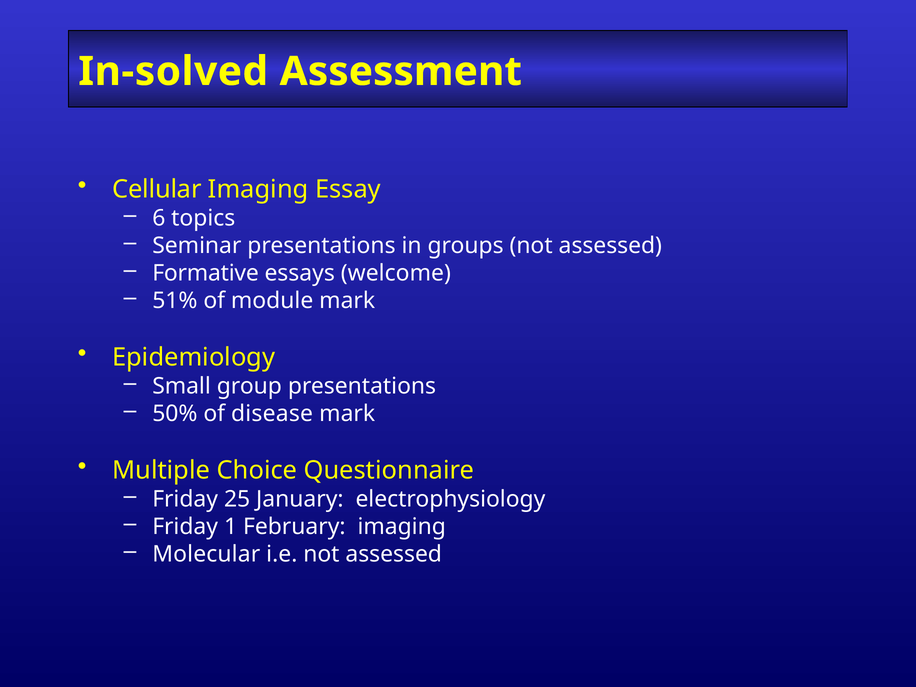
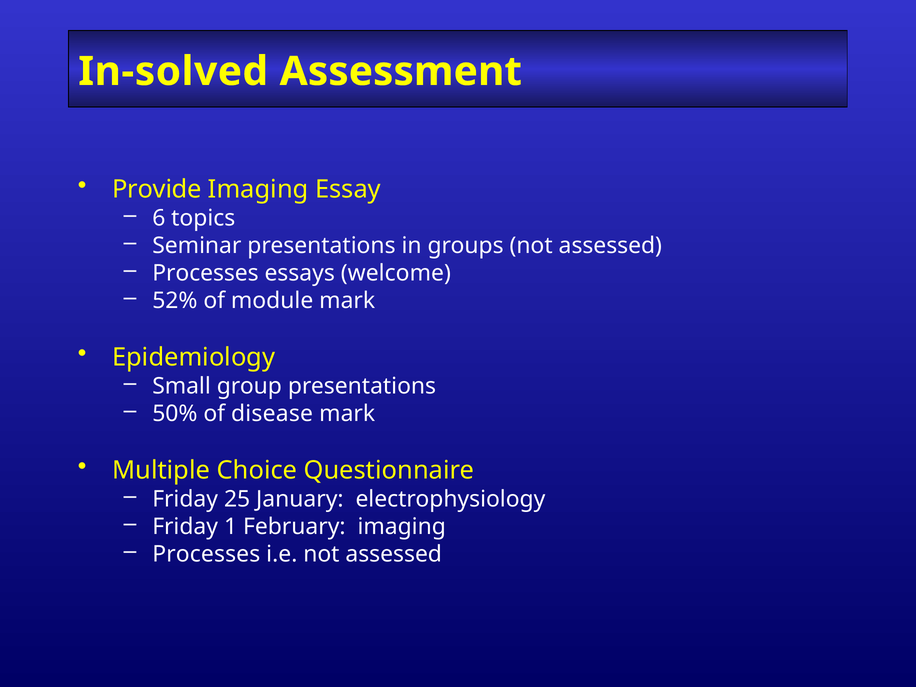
Cellular: Cellular -> Provide (157, 190)
Formative: Formative -> Processes (205, 273)
51%: 51% -> 52% (175, 301)
Molecular: Molecular -> Processes (206, 554)
